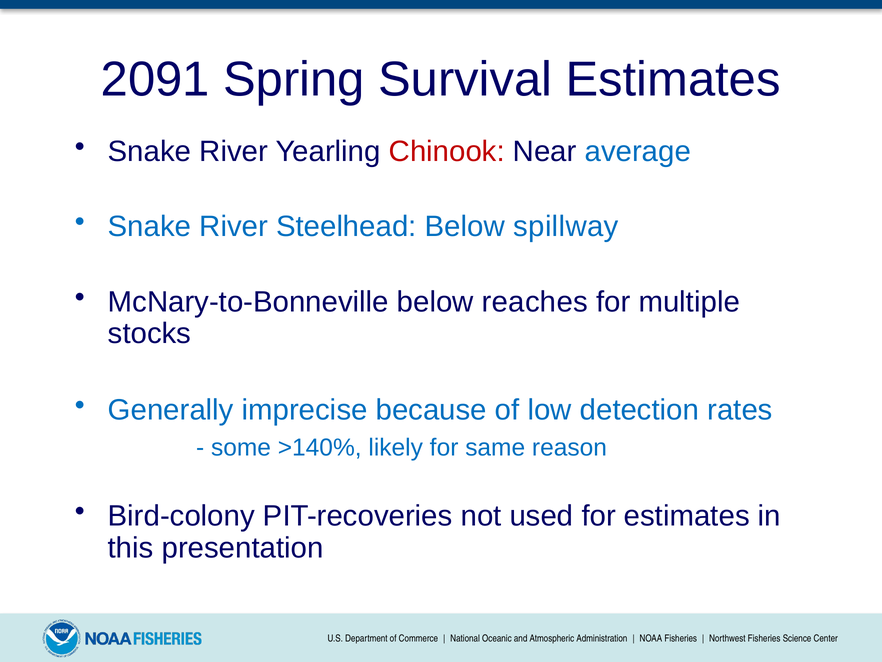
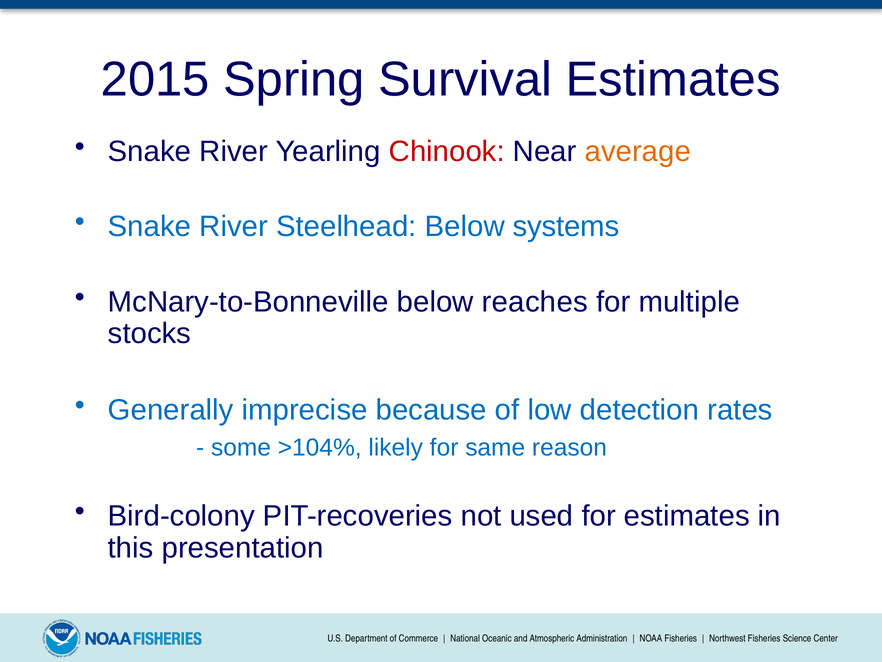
2091: 2091 -> 2015 (155, 80)
average colour: blue -> orange (638, 151)
spillway: spillway -> systems (566, 226)
>140%: >140% -> >104% (320, 447)
